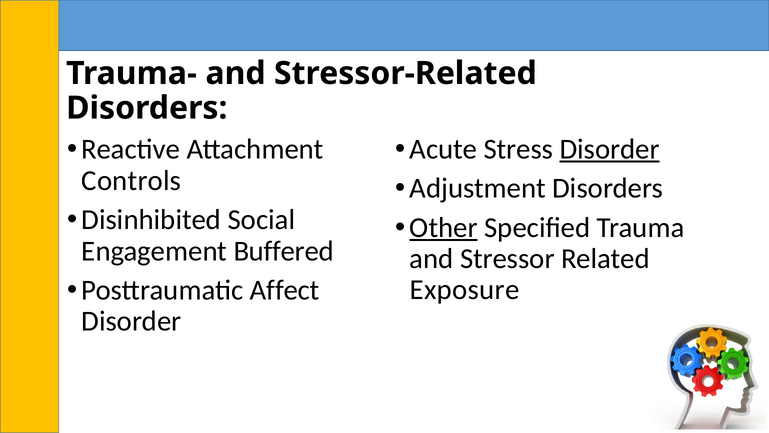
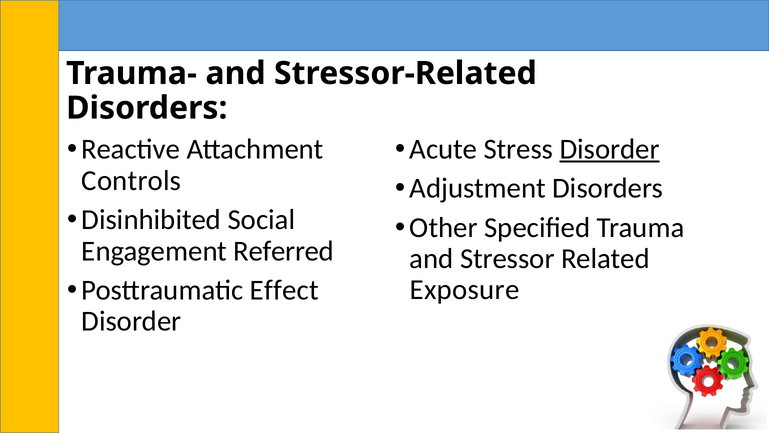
Other underline: present -> none (444, 227)
Buffered: Buffered -> Referred (284, 251)
Affect: Affect -> Effect (284, 290)
